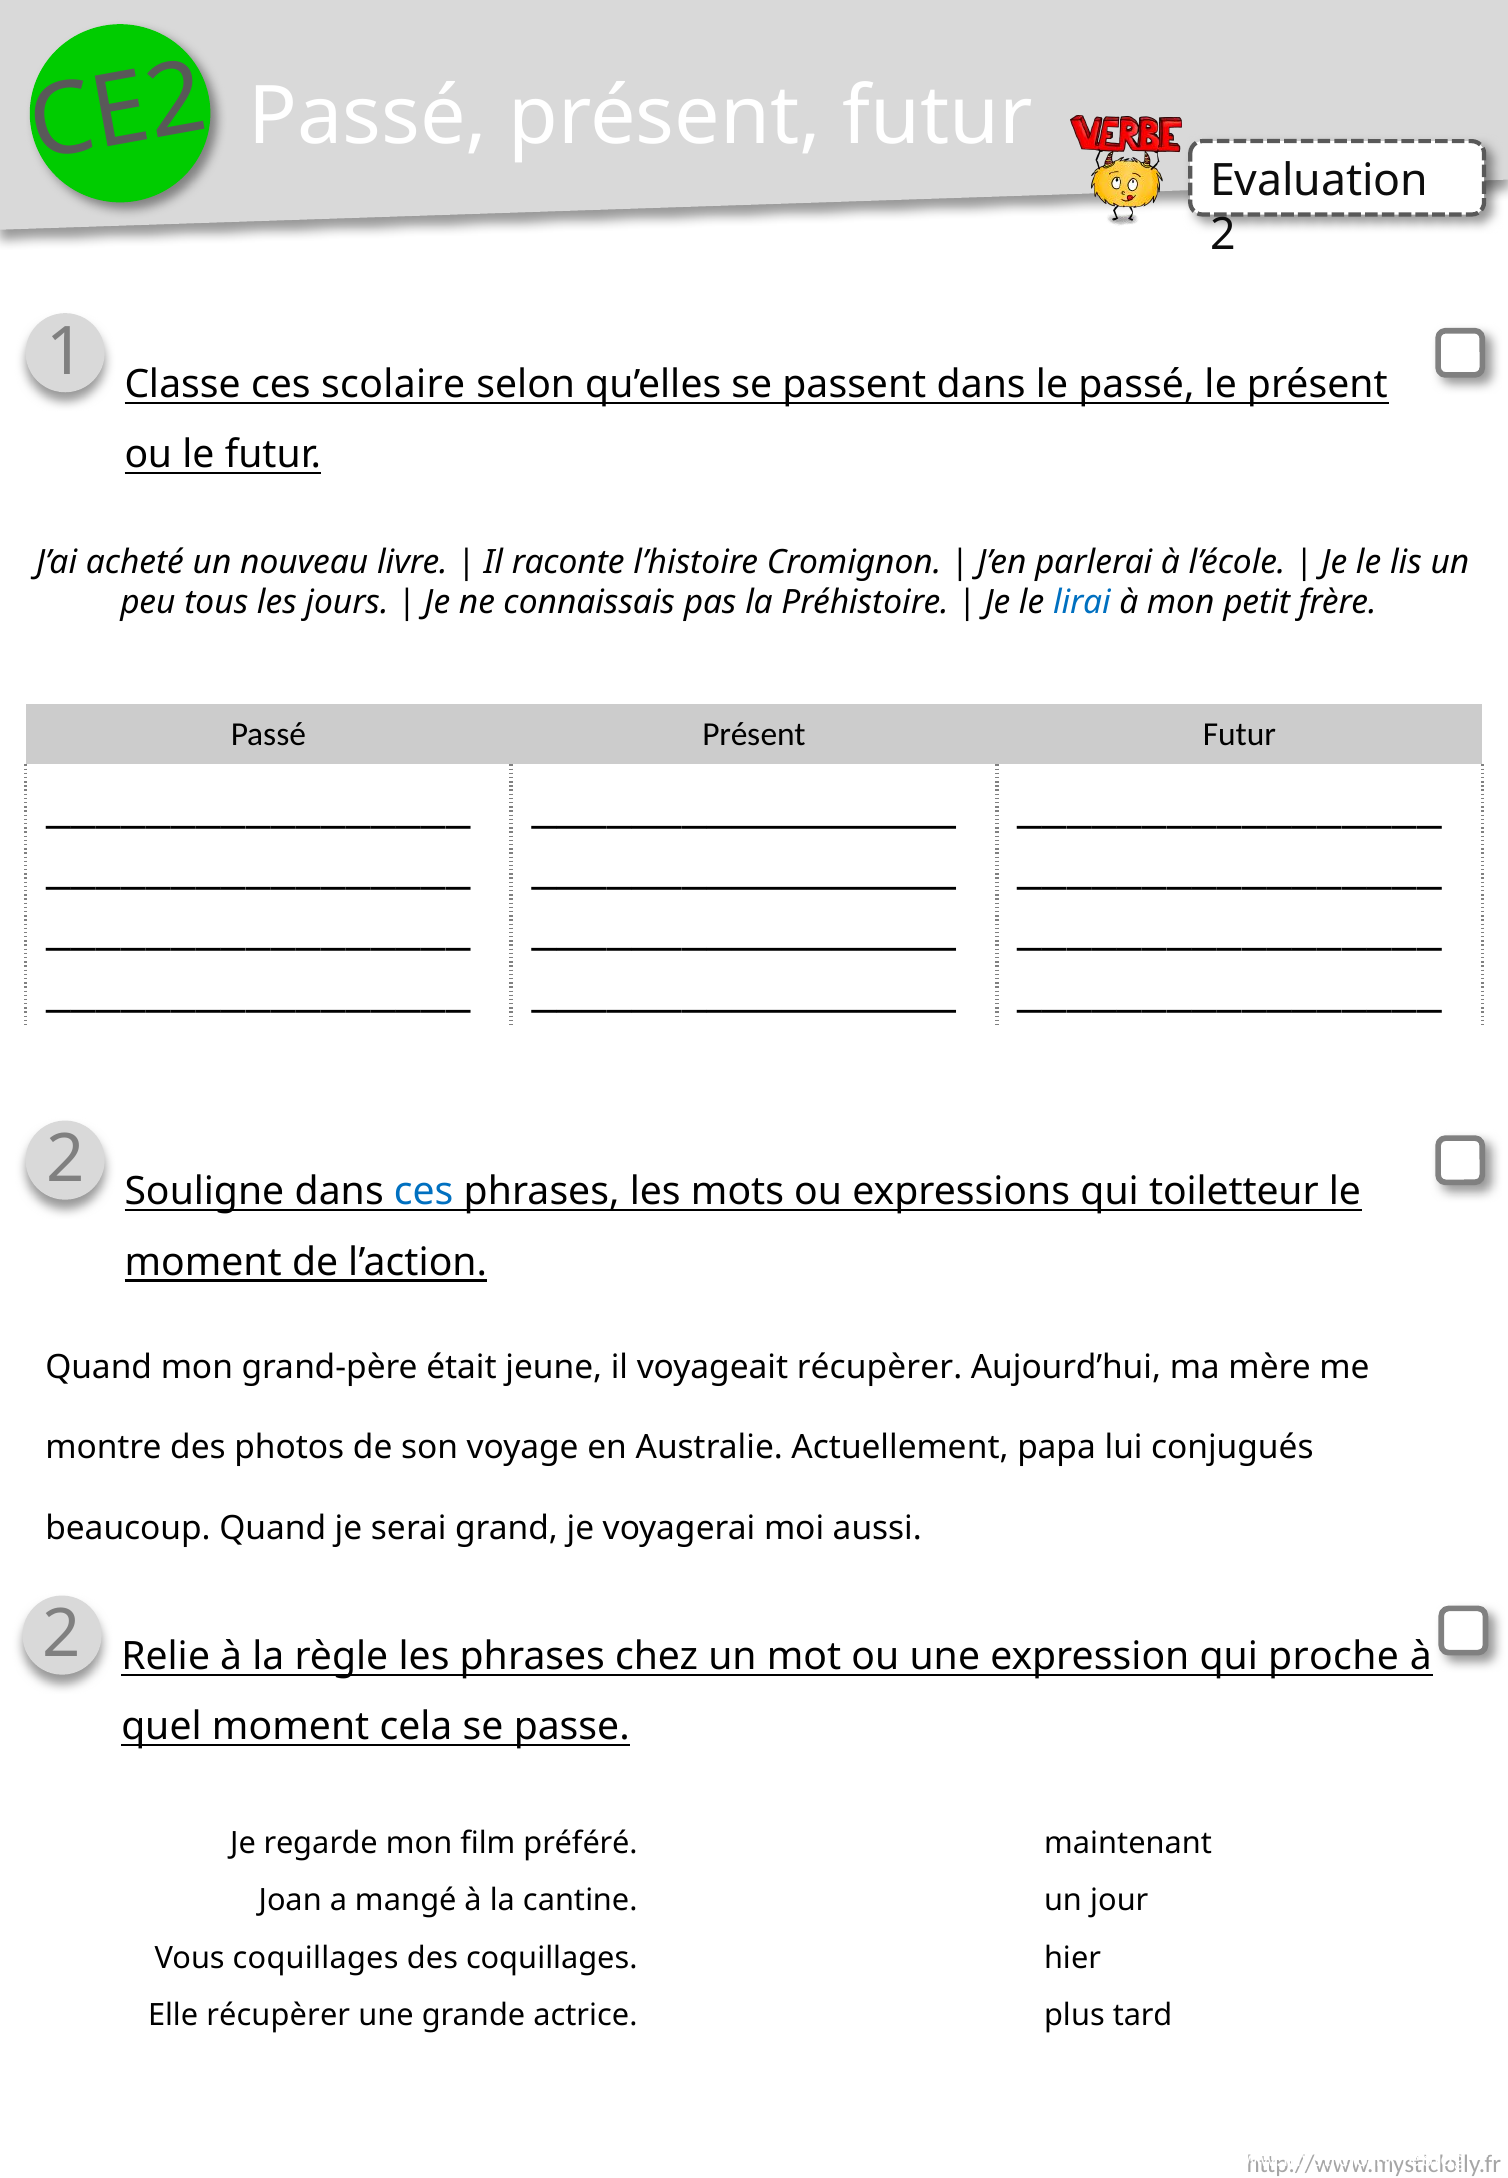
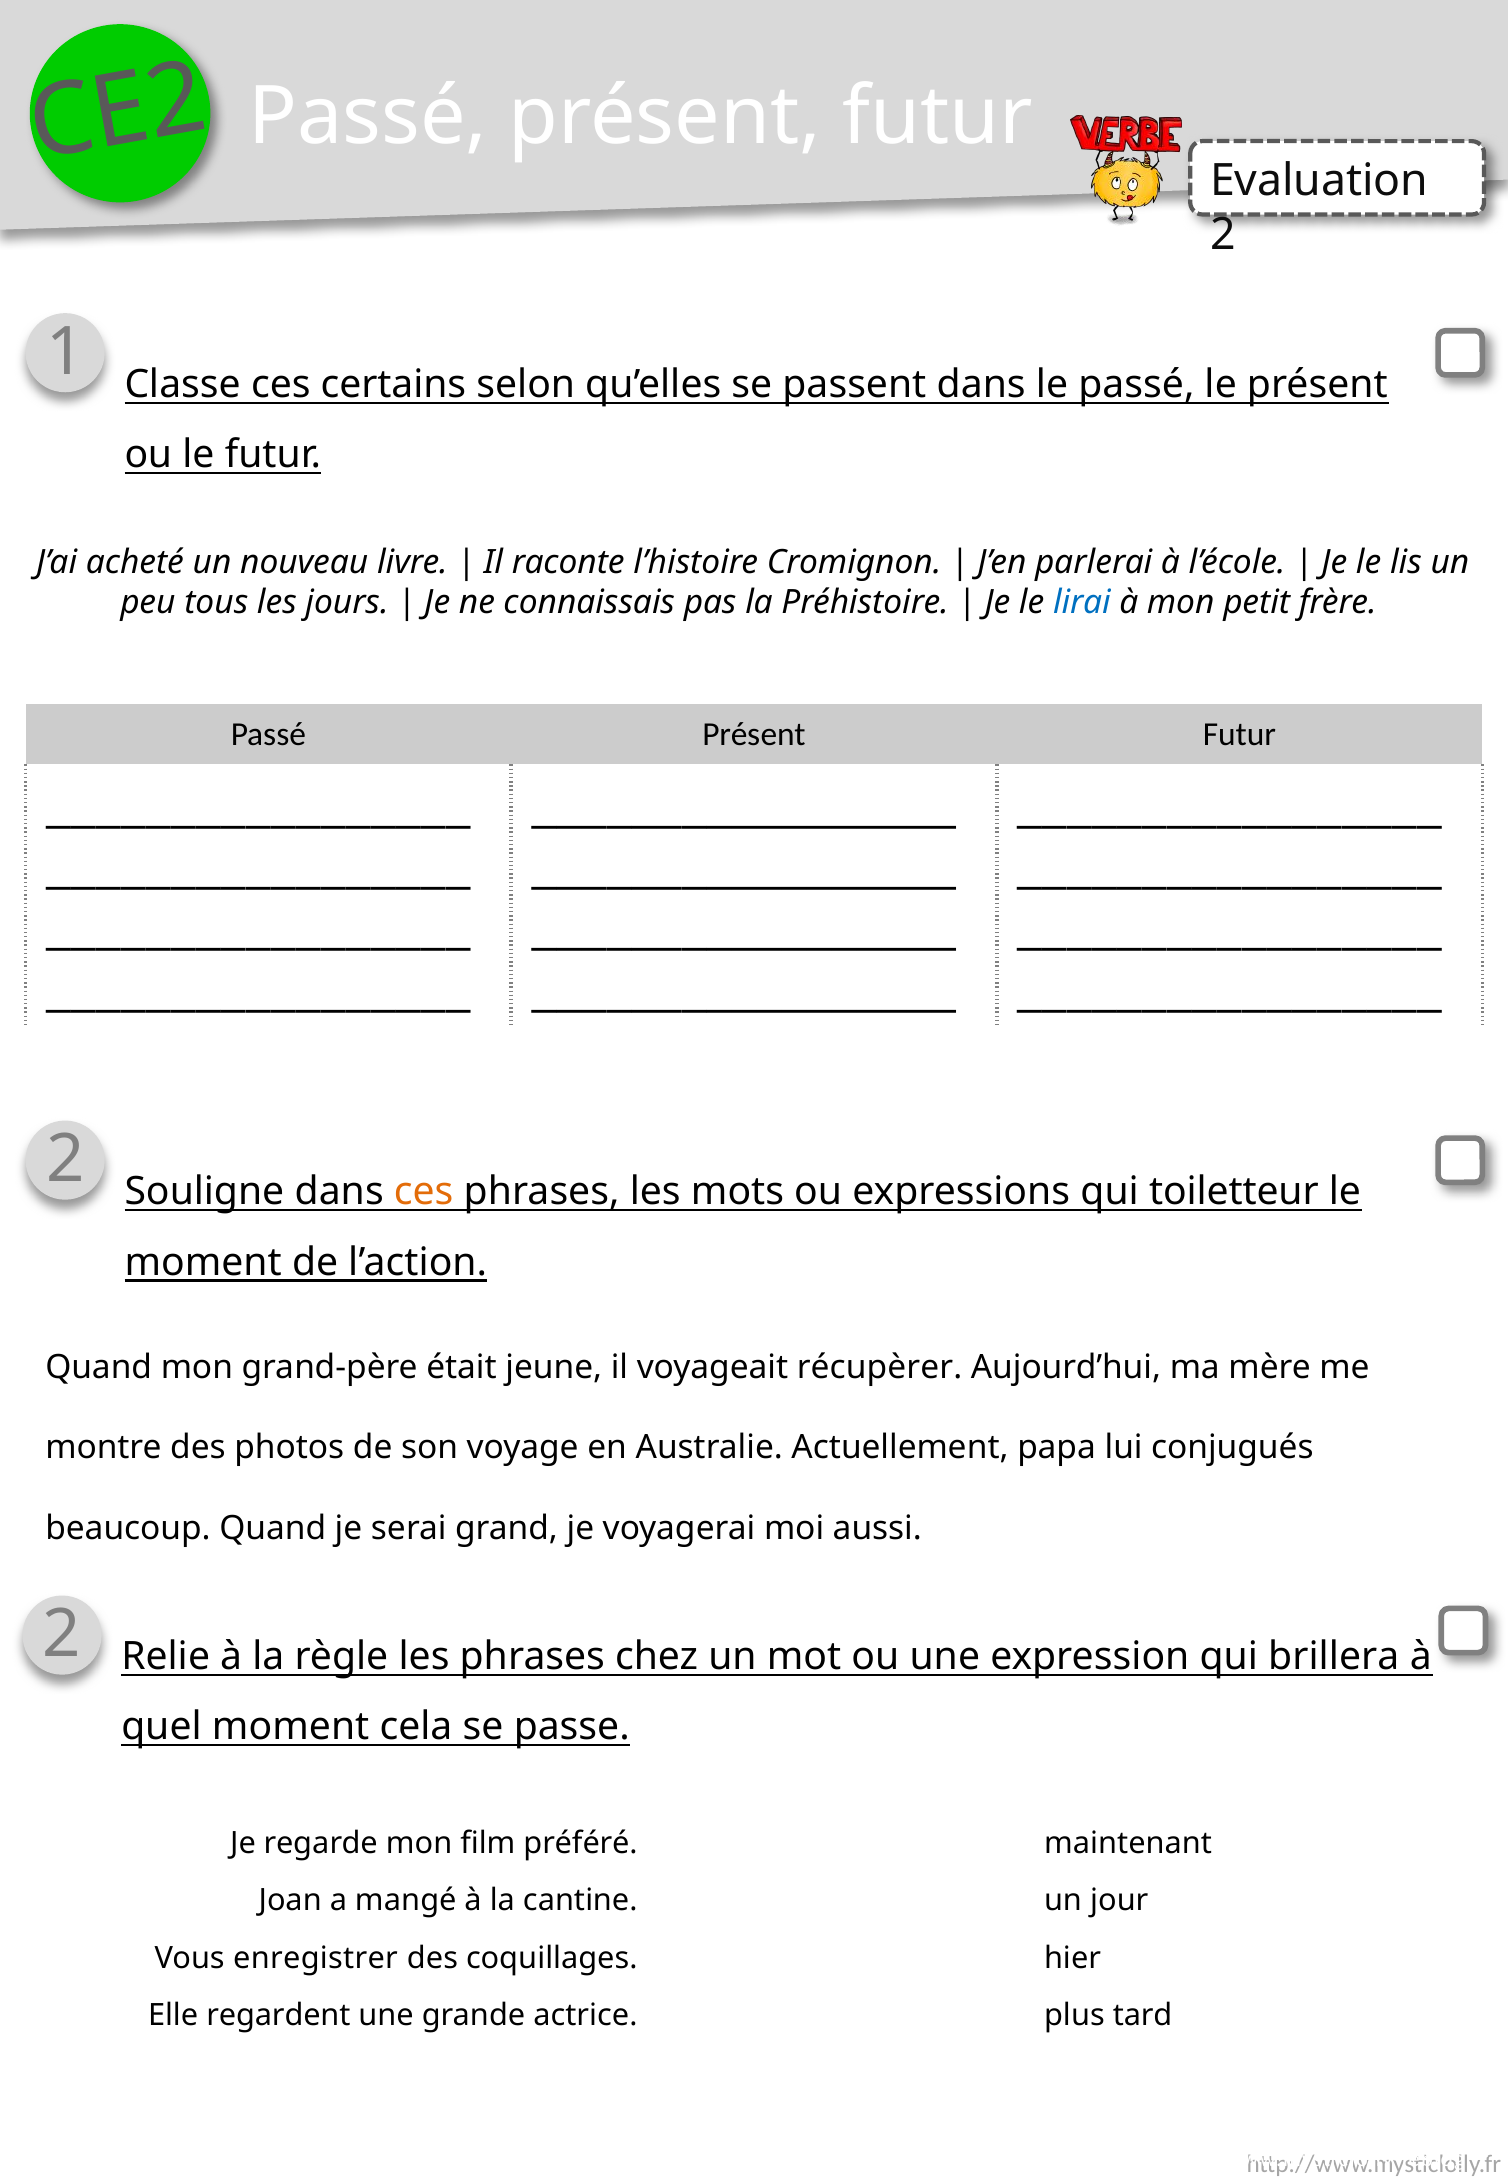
scolaire: scolaire -> certains (393, 384)
ces colour: blue -> orange (424, 1192)
proche: proche -> brillera (1334, 1657)
Vous coquillages: coquillages -> enregistrer (316, 1958)
Elle récupèrer: récupèrer -> regardent (278, 2015)
